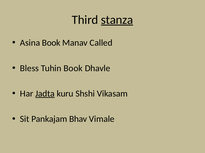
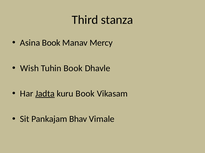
stanza underline: present -> none (117, 20)
Called: Called -> Mercy (101, 43)
Bless: Bless -> Wish (29, 69)
kuru Shshi: Shshi -> Book (85, 94)
